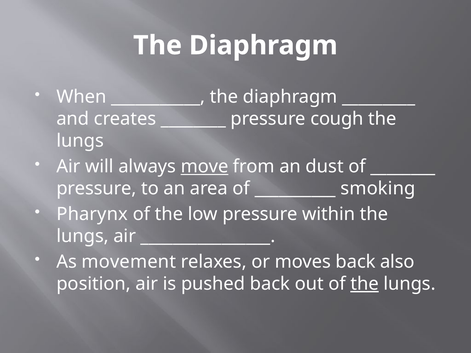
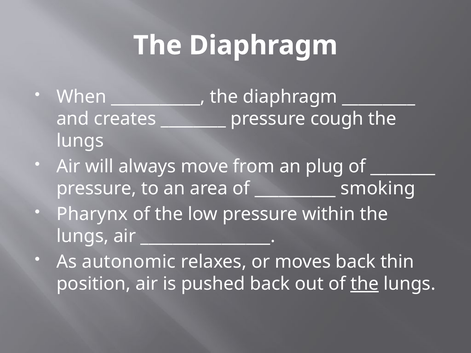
move underline: present -> none (205, 167)
dust: dust -> plug (325, 167)
movement: movement -> autonomic (129, 262)
also: also -> thin (397, 262)
